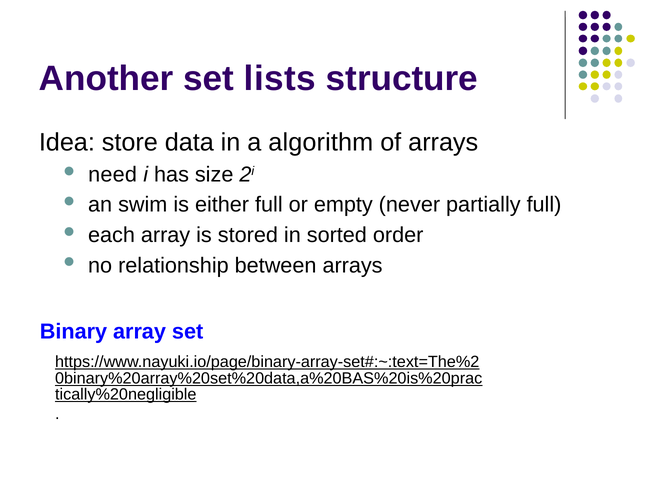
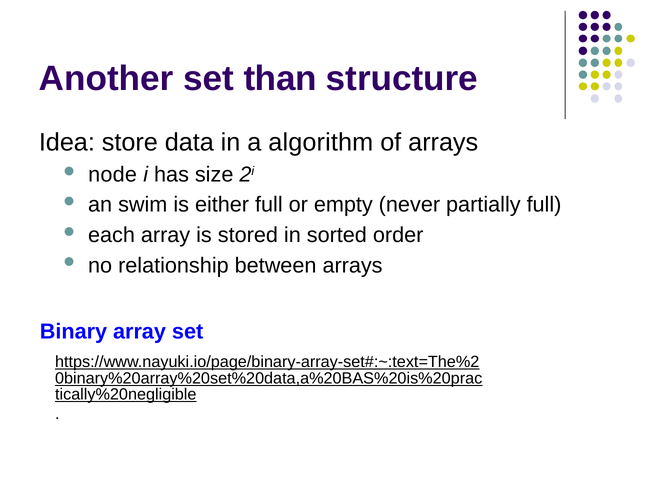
lists: lists -> than (280, 79)
need: need -> node (113, 174)
